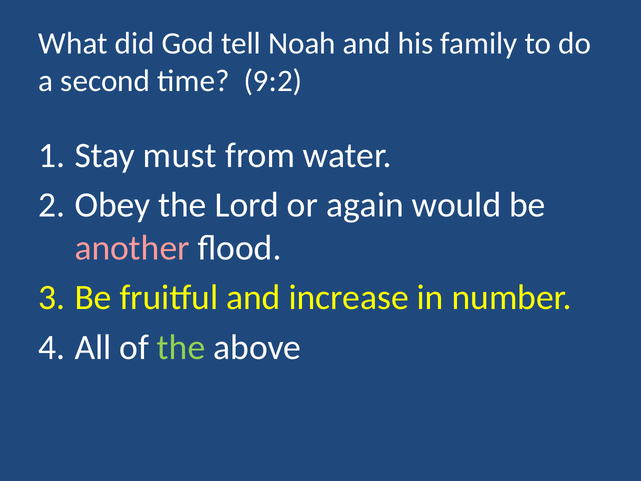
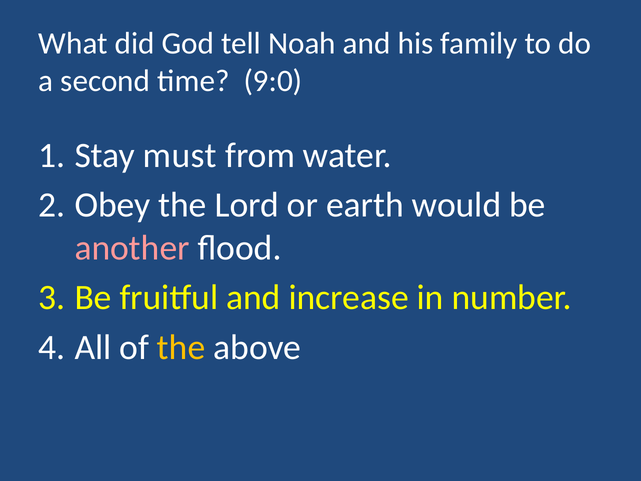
9:2: 9:2 -> 9:0 (273, 81)
again: again -> earth (365, 205)
the colour: light green -> yellow (181, 347)
